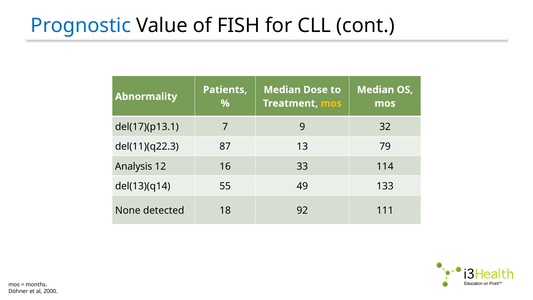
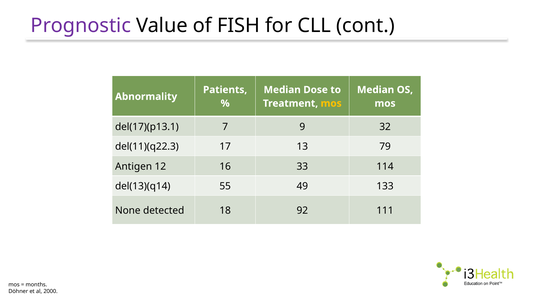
Prognostic colour: blue -> purple (81, 26)
87: 87 -> 17 (225, 146)
Analysis: Analysis -> Antigen (134, 166)
